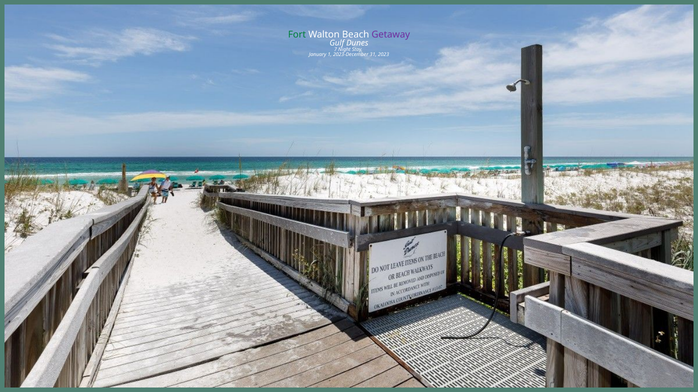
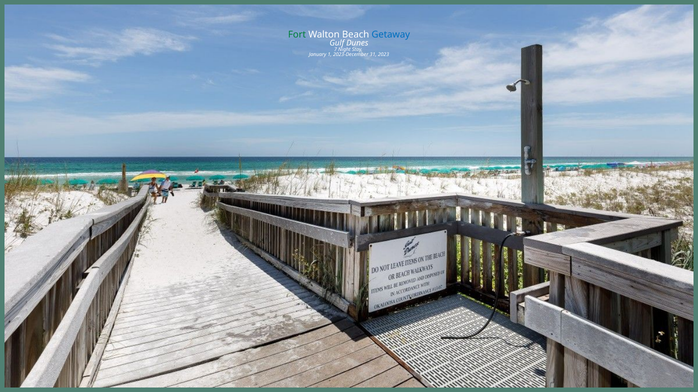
Getaway colour: purple -> blue (391, 35)
